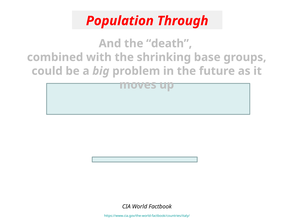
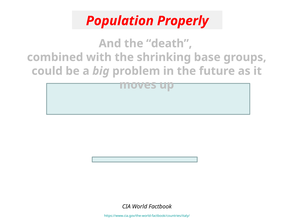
Through: Through -> Properly (183, 21)
